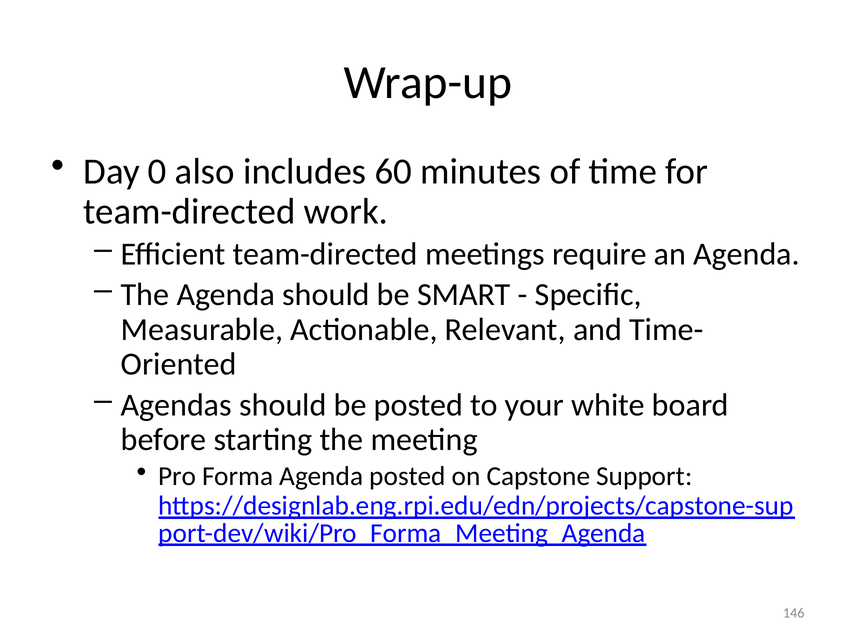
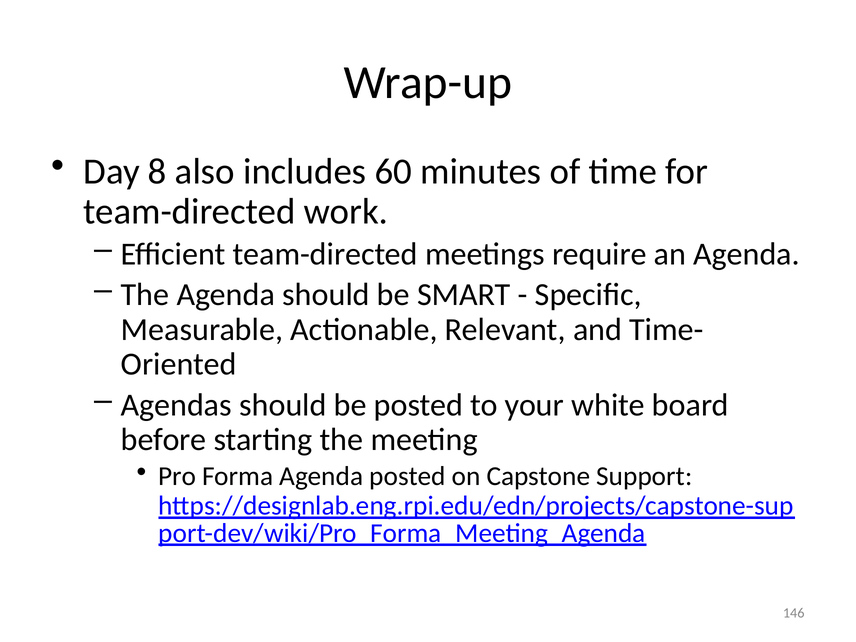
0: 0 -> 8 (157, 172)
